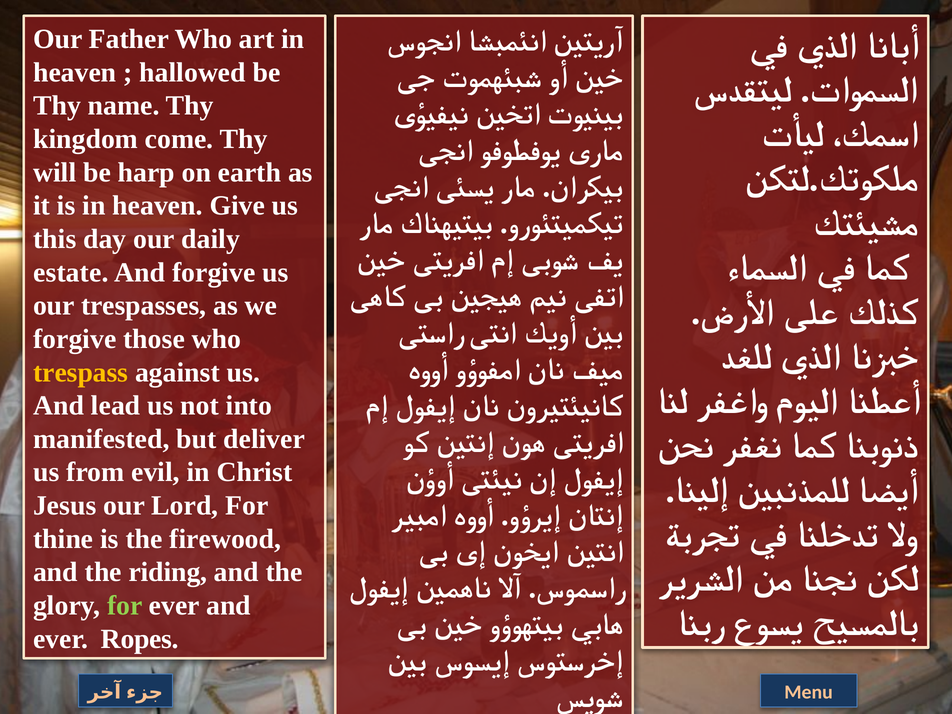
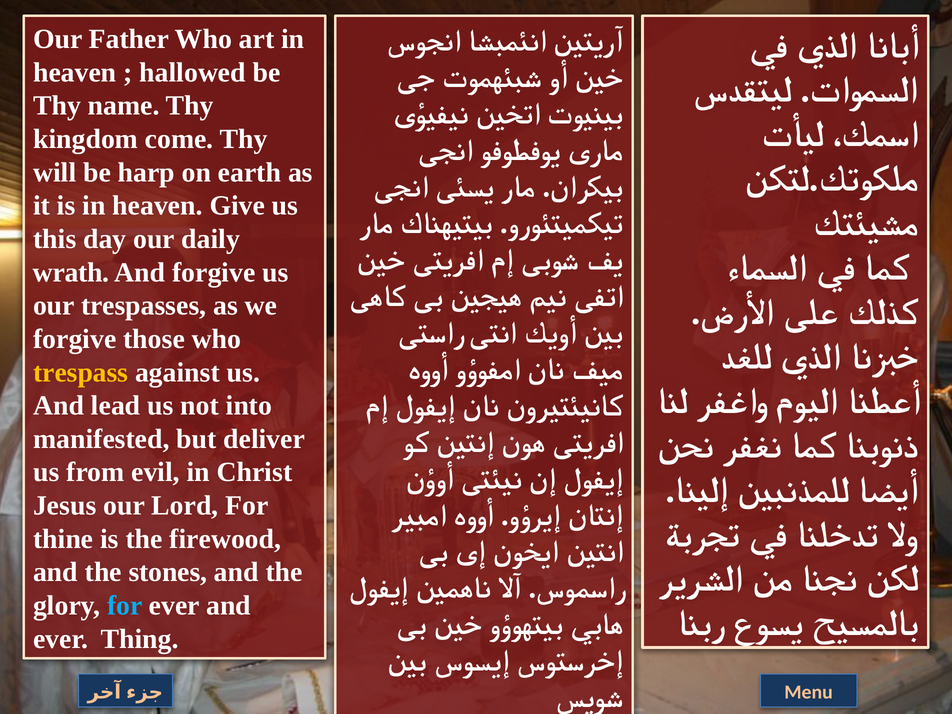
estate: estate -> wrath (71, 272)
riding: riding -> stones (168, 572)
for colour: light green -> light blue (125, 606)
Ropes: Ropes -> Thing (140, 639)
